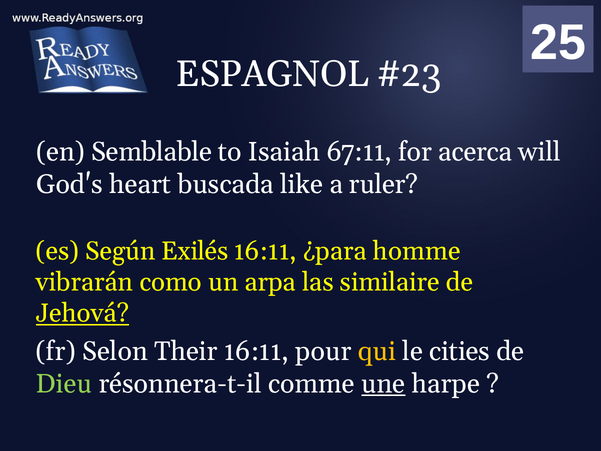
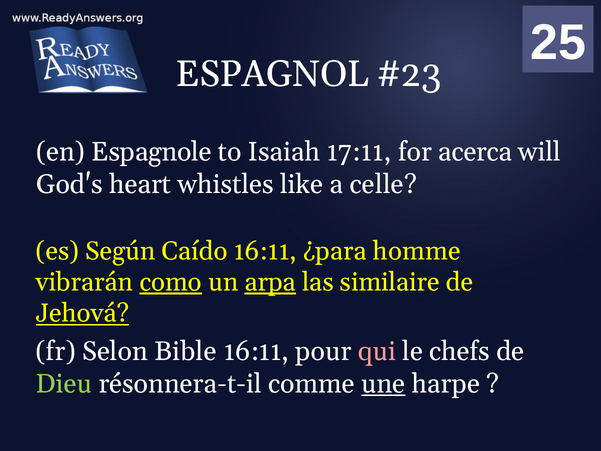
Semblable: Semblable -> Espagnole (152, 152)
67:11: 67:11 -> 17:11 (359, 152)
buscada: buscada -> whistles (226, 184)
ruler: ruler -> celle (383, 184)
Exilés: Exilés -> Caído (195, 251)
como underline: none -> present (171, 282)
arpa underline: none -> present (270, 282)
Their: Their -> Bible (186, 351)
qui colour: yellow -> pink (377, 351)
cities: cities -> chefs (460, 351)
